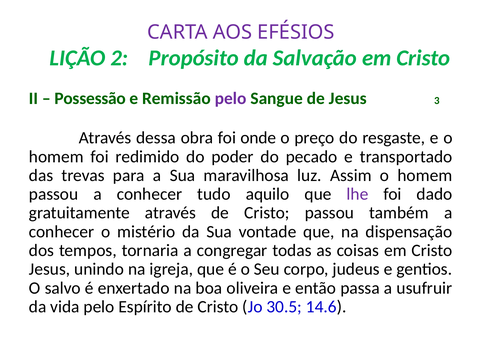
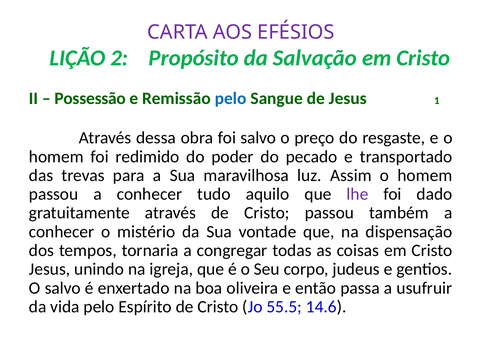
pelo colour: purple -> blue (231, 98)
3: 3 -> 1 (437, 101)
foi onde: onde -> salvo (258, 138)
30.5: 30.5 -> 55.5 (284, 307)
